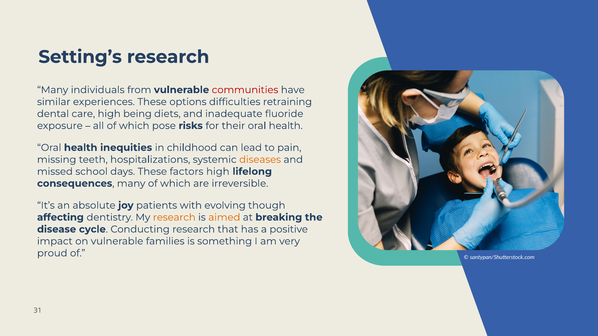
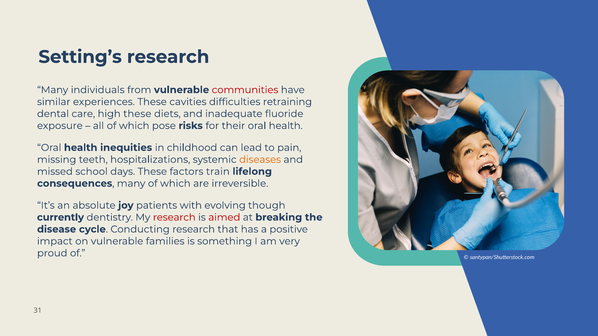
options: options -> cavities (188, 102)
high being: being -> these (137, 114)
factors high: high -> train (218, 172)
affecting: affecting -> currently (60, 218)
research colour: orange -> red (174, 218)
aimed colour: orange -> red (224, 218)
